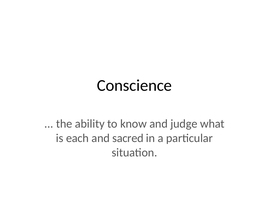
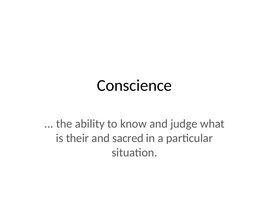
each: each -> their (77, 138)
